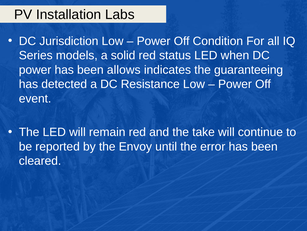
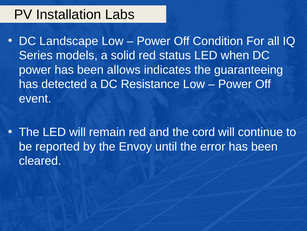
Jurisdiction: Jurisdiction -> Landscape (69, 41)
take: take -> cord (204, 132)
